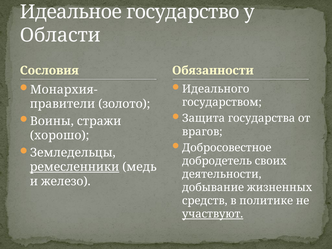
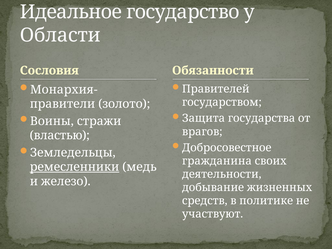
Идеального: Идеального -> Правителей (216, 89)
хорошо: хорошо -> властью (60, 136)
добродетель: добродетель -> гражданина (217, 161)
участвуют underline: present -> none (213, 214)
